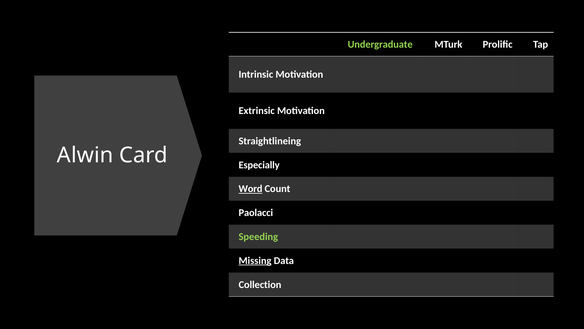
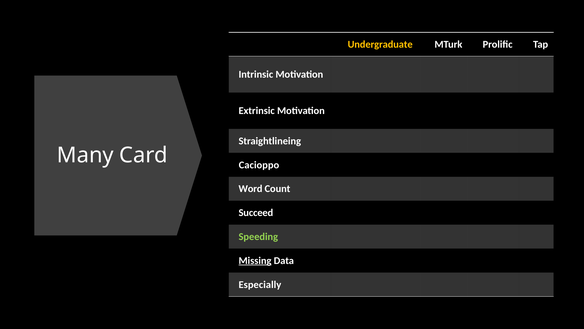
Undergraduate colour: light green -> yellow (380, 44)
Alwin: Alwin -> Many (85, 155)
Especially: Especially -> Cacioppo (259, 165)
Word underline: present -> none (250, 189)
Paolacci: Paolacci -> Succeed (256, 212)
Collection: Collection -> Especially (260, 284)
